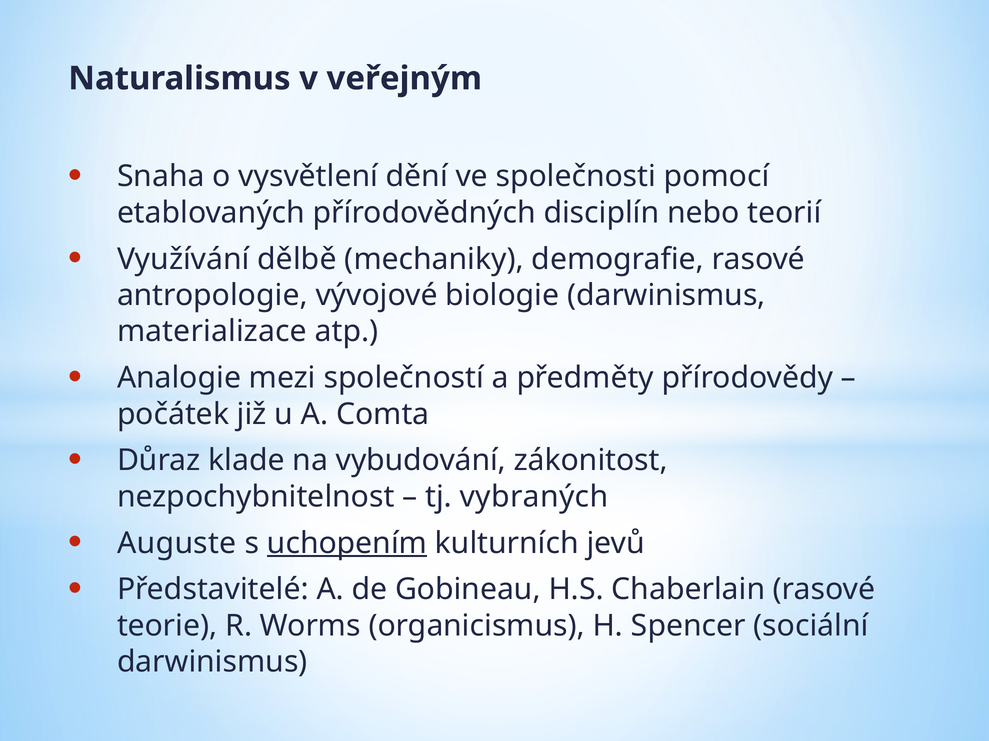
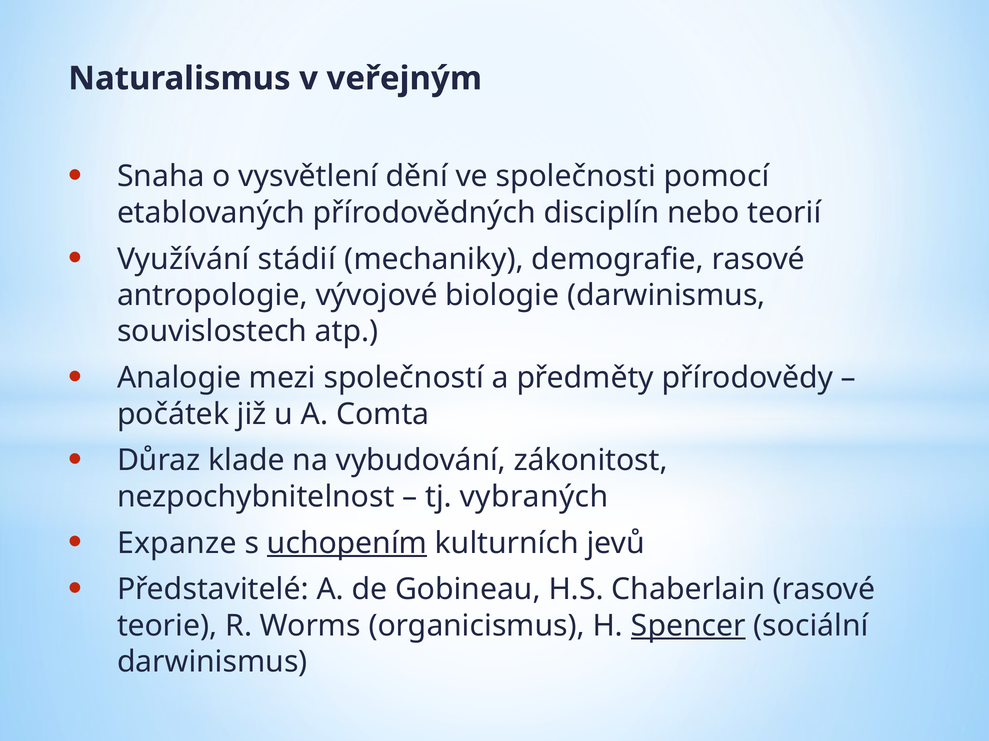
dělbě: dělbě -> stádií (297, 259)
materializace: materializace -> souvislostech (212, 332)
Auguste: Auguste -> Expanze (177, 544)
Spencer underline: none -> present (688, 626)
